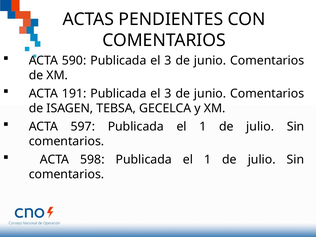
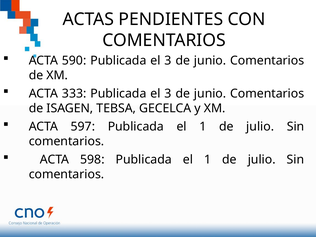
191: 191 -> 333 (74, 94)
